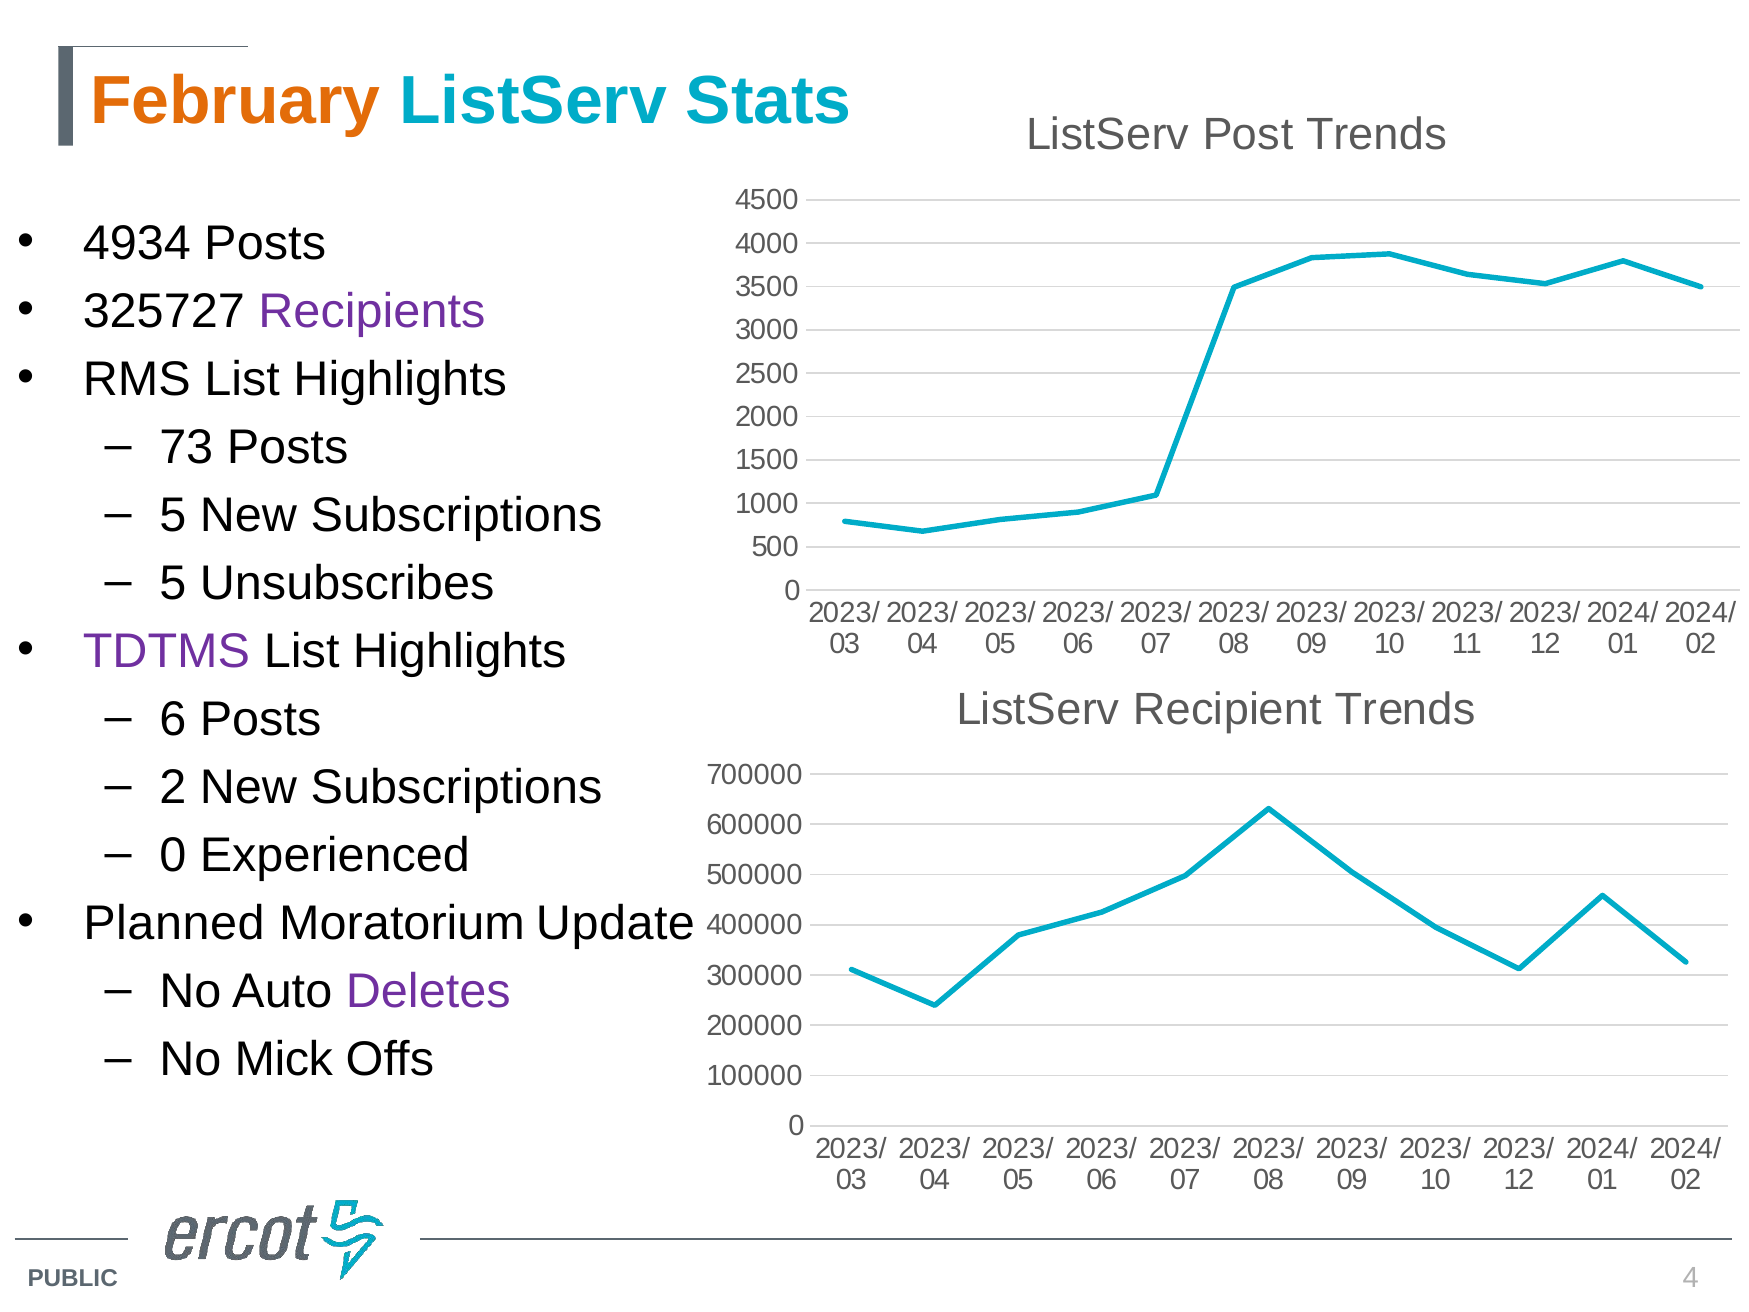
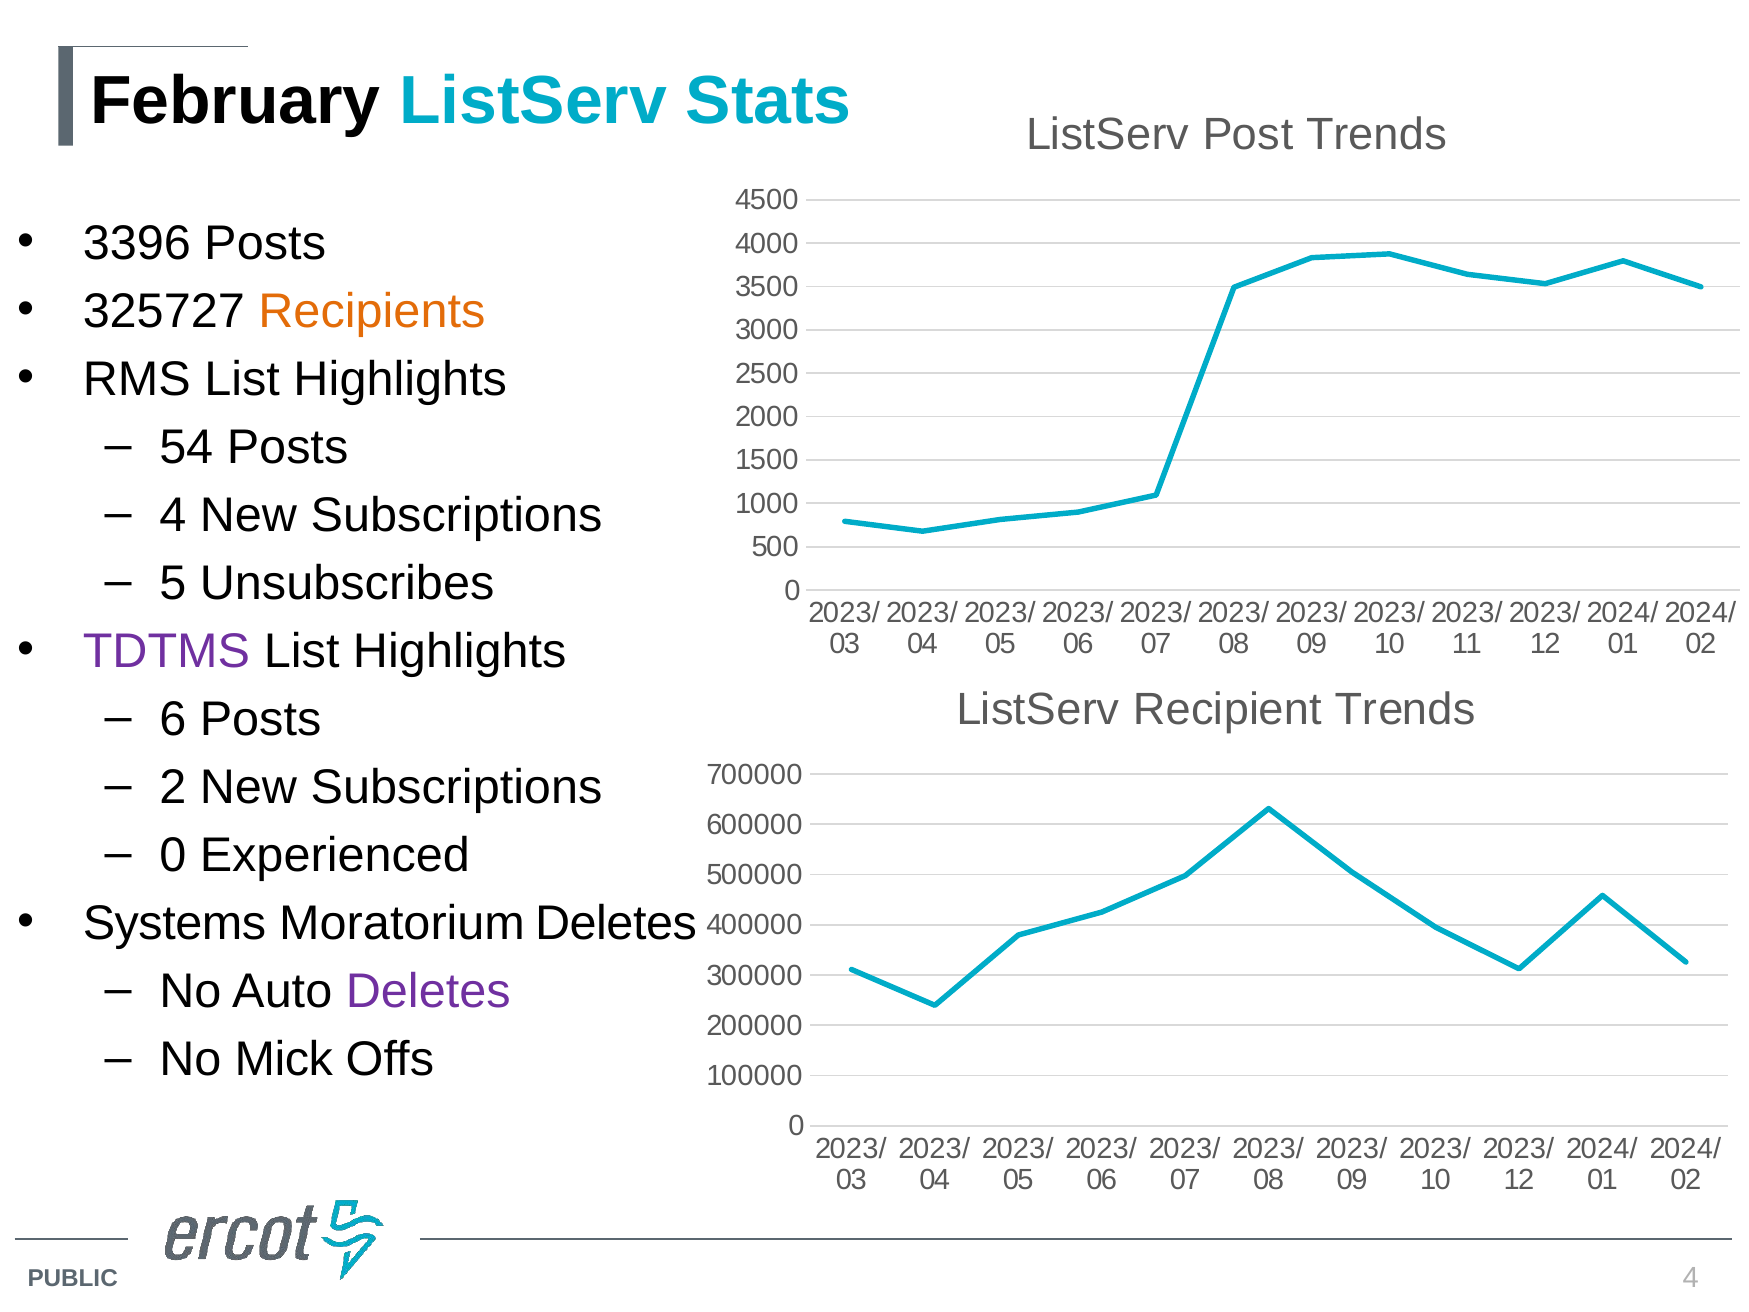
February colour: orange -> black (235, 101)
4934: 4934 -> 3396 (137, 243)
Recipients colour: purple -> orange (372, 311)
73: 73 -> 54 (186, 447)
5: 5 -> 4 (173, 515)
Planned: Planned -> Systems (174, 923)
Moratorium Update: Update -> Deletes (616, 923)
